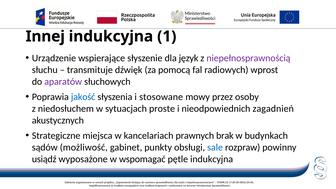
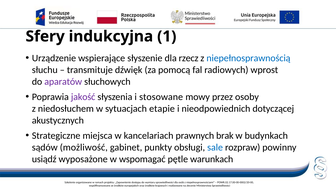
Innej: Innej -> Sfery (45, 36)
język: język -> rzecz (189, 58)
niepełnosprawnością colour: purple -> blue (248, 58)
jakość colour: blue -> purple (83, 97)
proste: proste -> etapie (162, 109)
zagadnień: zagadnień -> dotyczącej (273, 109)
pętle indukcyjna: indukcyjna -> warunkach (212, 159)
